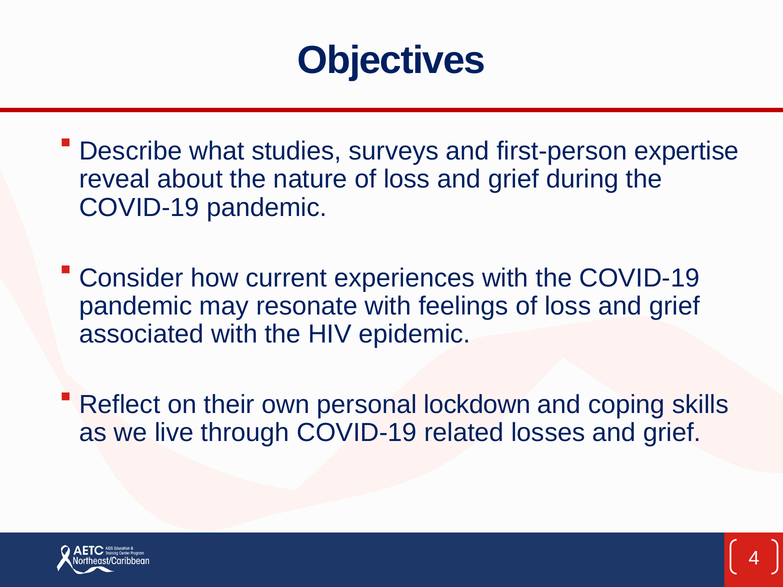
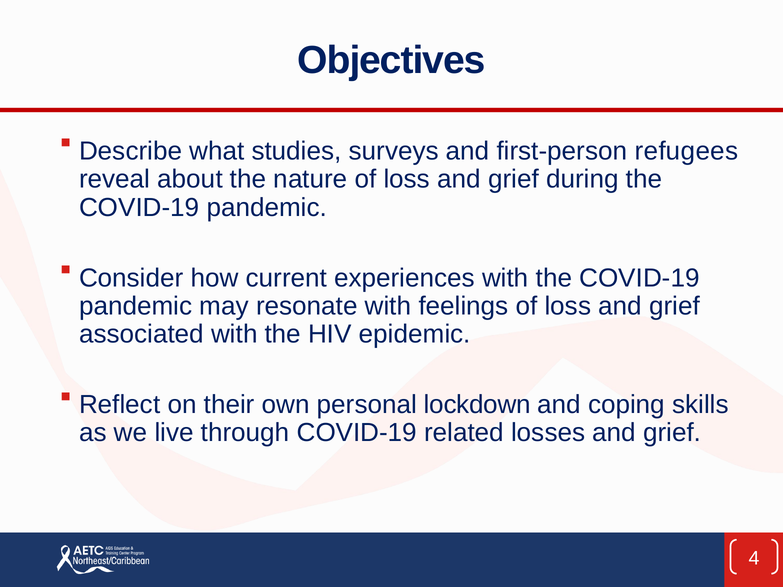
expertise: expertise -> refugees (686, 151)
